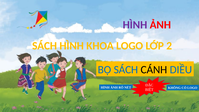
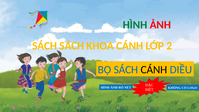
HÌNH colour: purple -> green (135, 25)
SÁCH HÌNH: HÌNH -> SÁCH (72, 46)
KHOA LOGO: LOGO -> CÁNH (130, 46)
